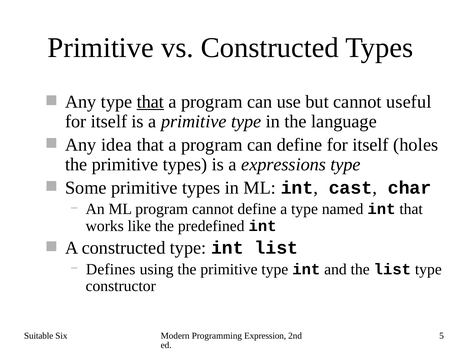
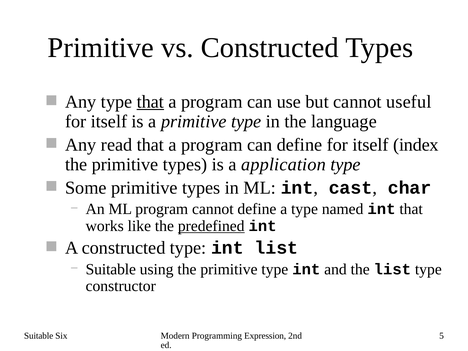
idea: idea -> read (117, 145)
holes: holes -> index (416, 145)
expressions: expressions -> application (284, 164)
predefined underline: none -> present (211, 226)
Defines: Defines -> Suitable (111, 269)
